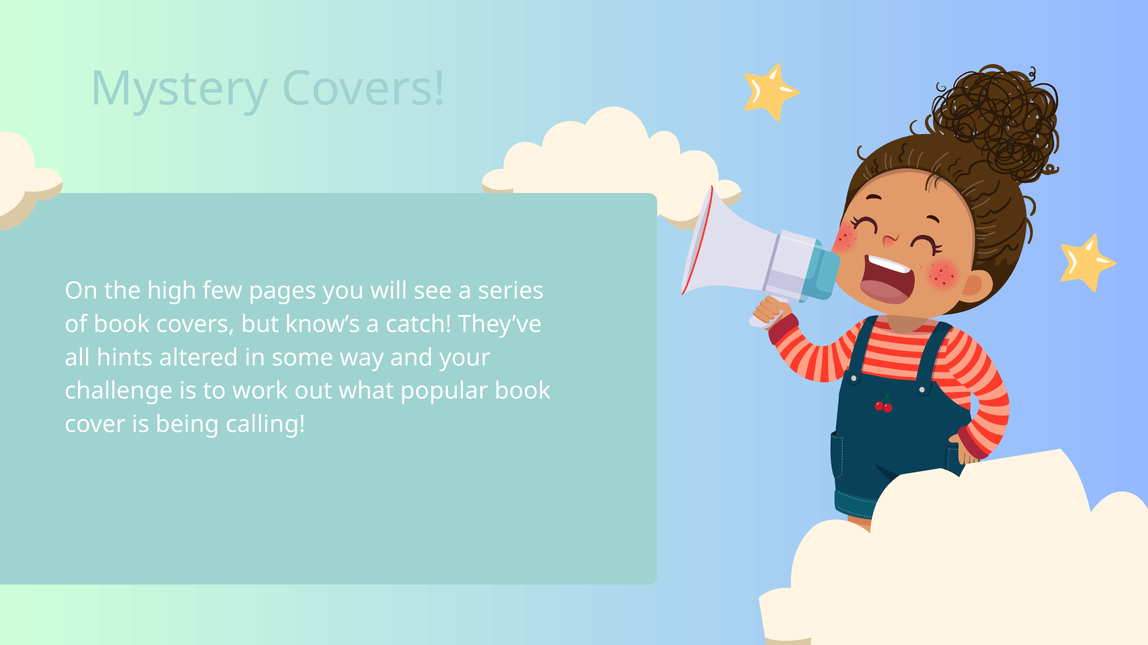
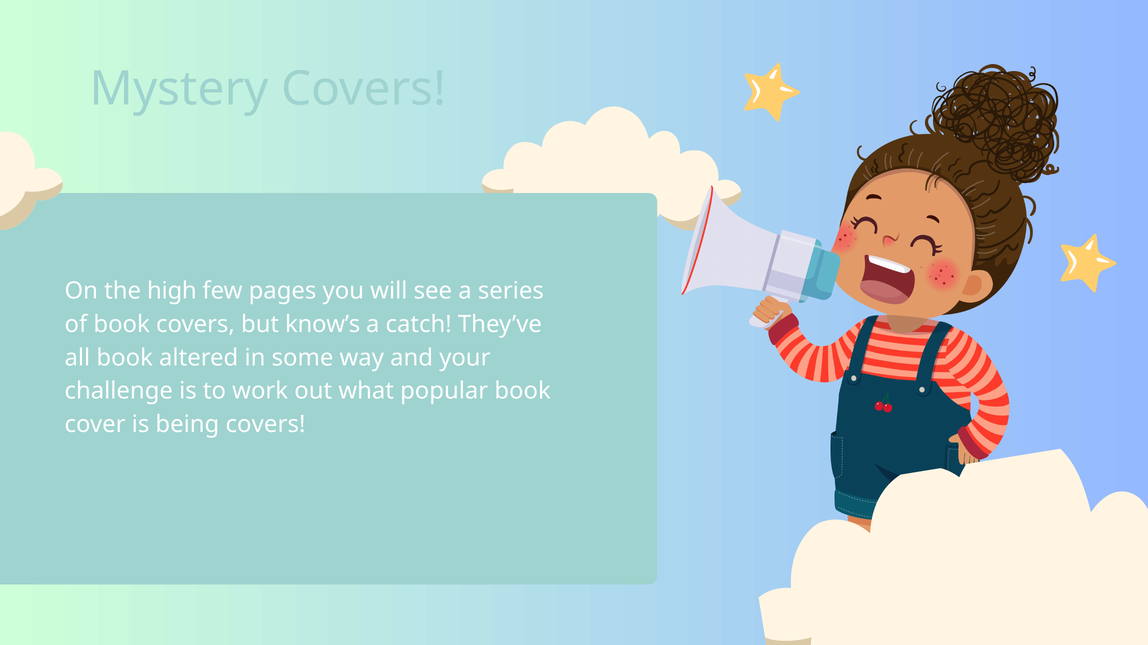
all hints: hints -> book (125, 358)
being calling: calling -> covers (266, 425)
